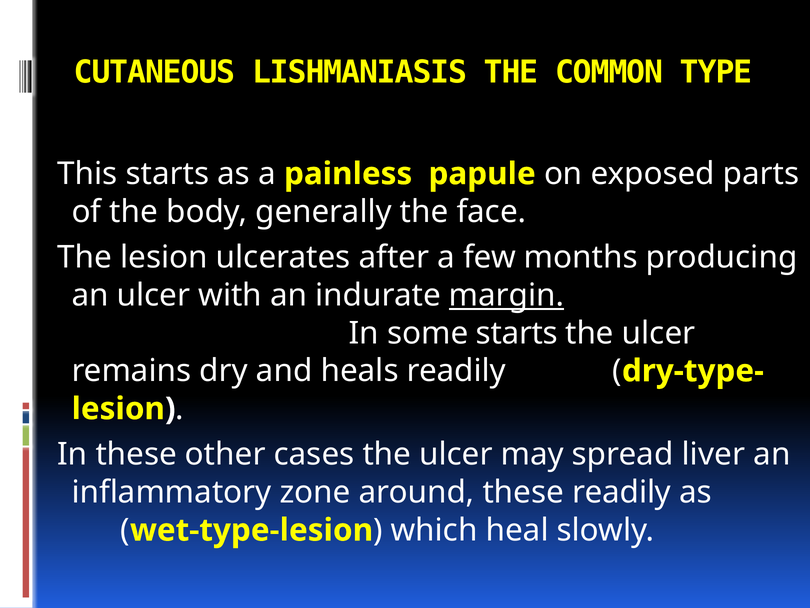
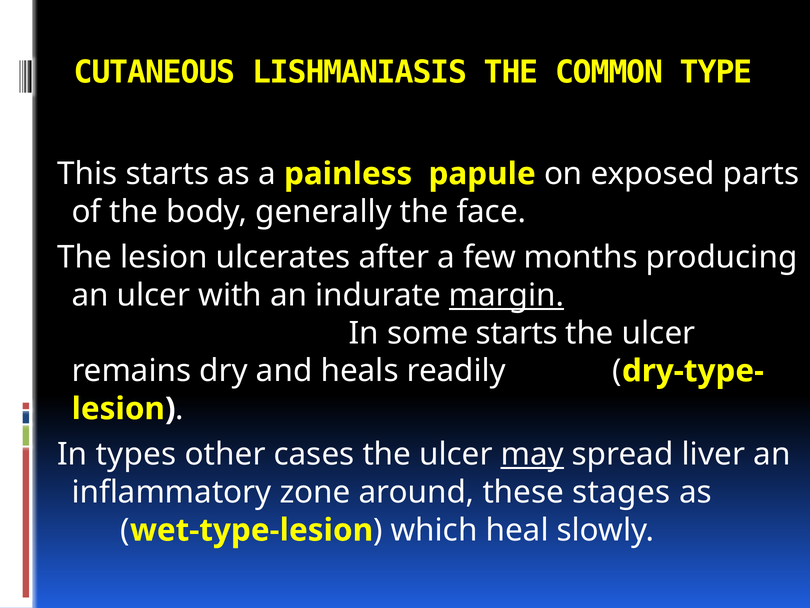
In these: these -> types (136, 454)
may underline: none -> present (532, 454)
these readily: readily -> stages (621, 492)
